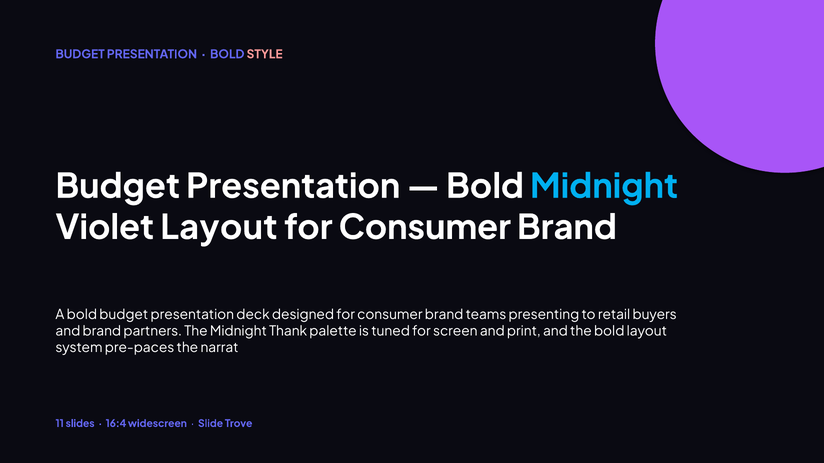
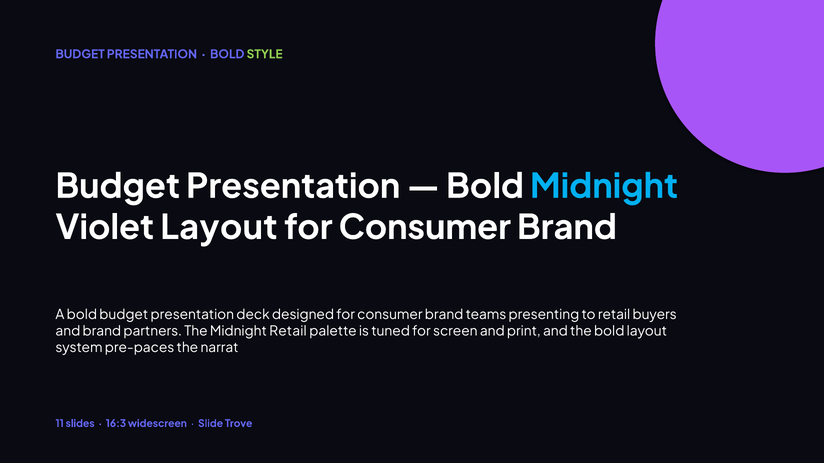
STYLE colour: pink -> light green (265, 54)
Midnight Thank: Thank -> Retail (288, 332)
16:4: 16:4 -> 16:3 (116, 424)
